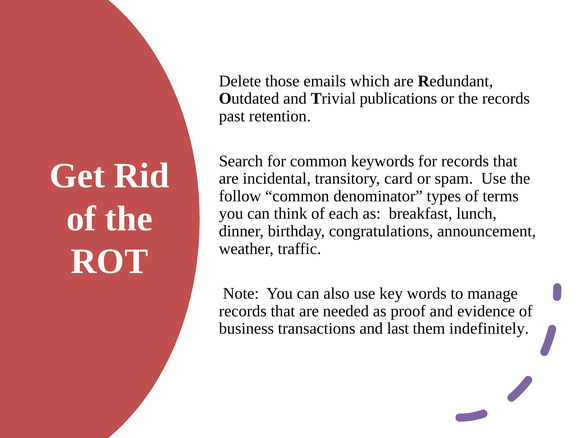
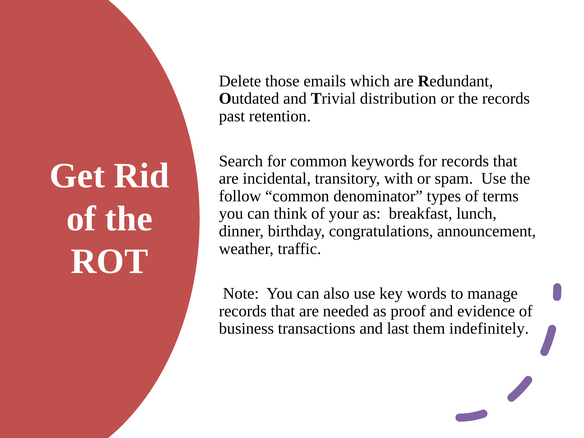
publications: publications -> distribution (398, 99)
card: card -> with (399, 179)
each: each -> your (344, 214)
